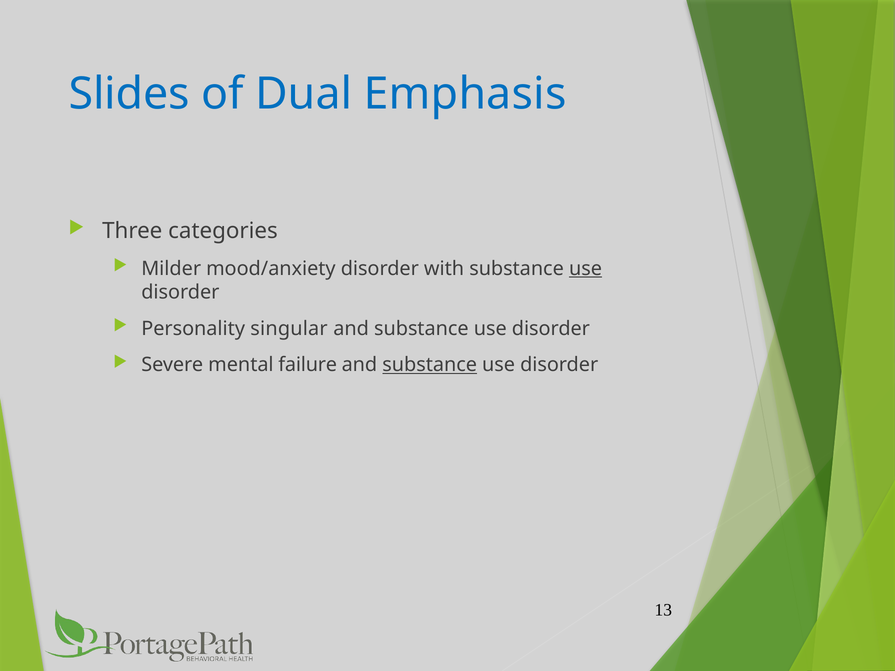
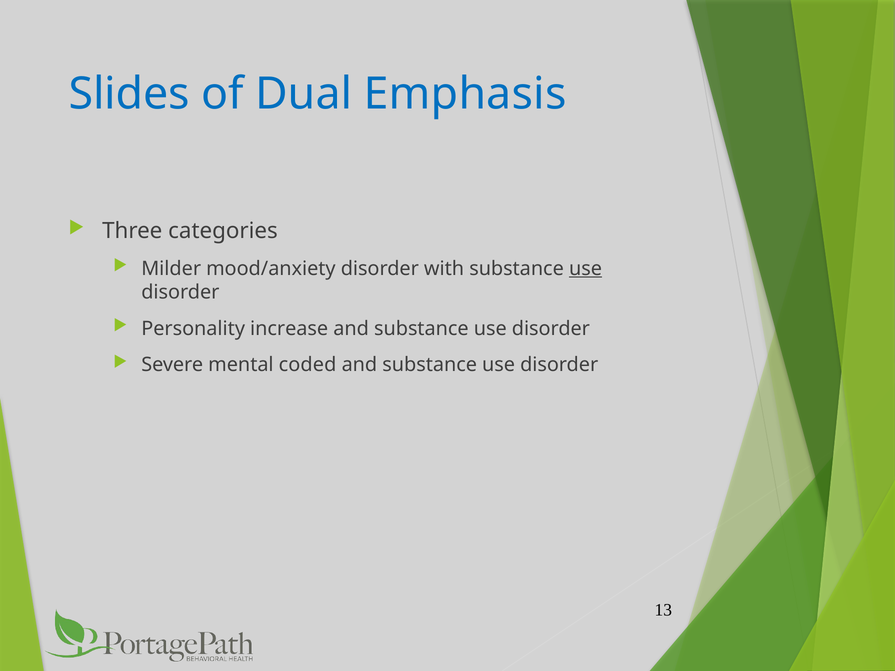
singular: singular -> increase (289, 329)
failure: failure -> coded (308, 365)
substance underline: present -> none (430, 365)
